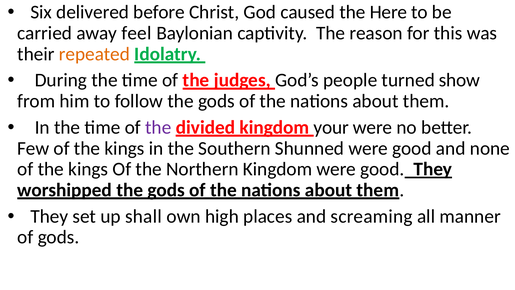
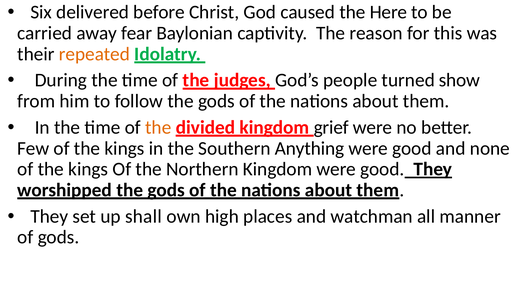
feel: feel -> fear (137, 33)
the colour: purple -> orange (158, 127)
your: your -> grief (331, 127)
Shunned: Shunned -> Anything (310, 148)
screaming: screaming -> watchman (372, 216)
